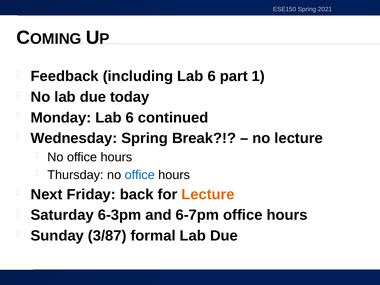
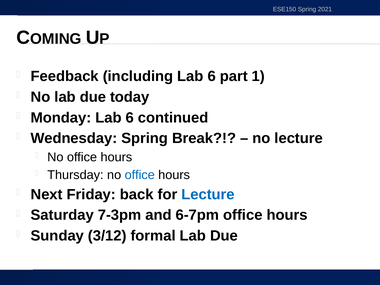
Lecture colour: orange -> blue (208, 194)
6-3pm: 6-3pm -> 7-3pm (120, 215)
3/87: 3/87 -> 3/12 (107, 236)
